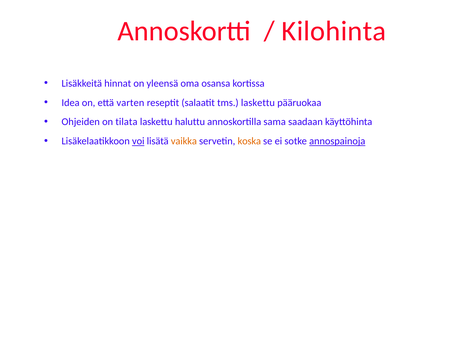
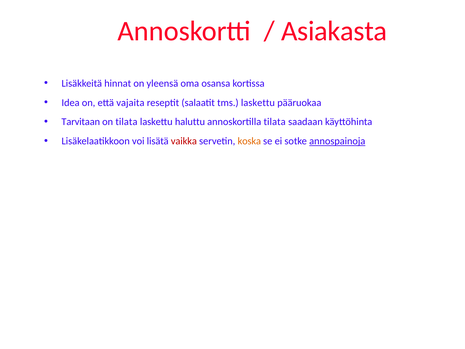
Kilohinta: Kilohinta -> Asiakasta (334, 31)
varten: varten -> vajaita (130, 103)
Ohjeiden: Ohjeiden -> Tarvitaan (81, 122)
annoskortilla sama: sama -> tilata (275, 122)
voi underline: present -> none (138, 141)
vaikka colour: orange -> red (184, 141)
